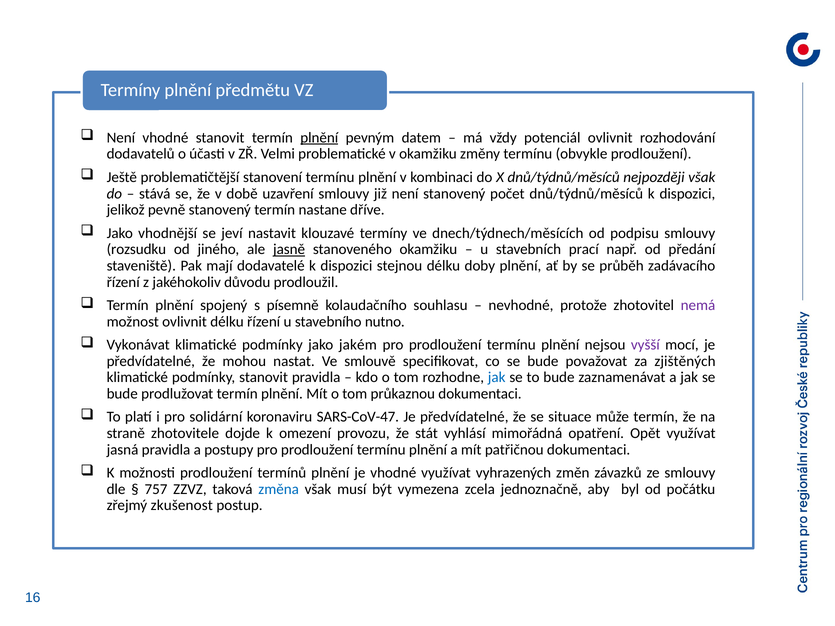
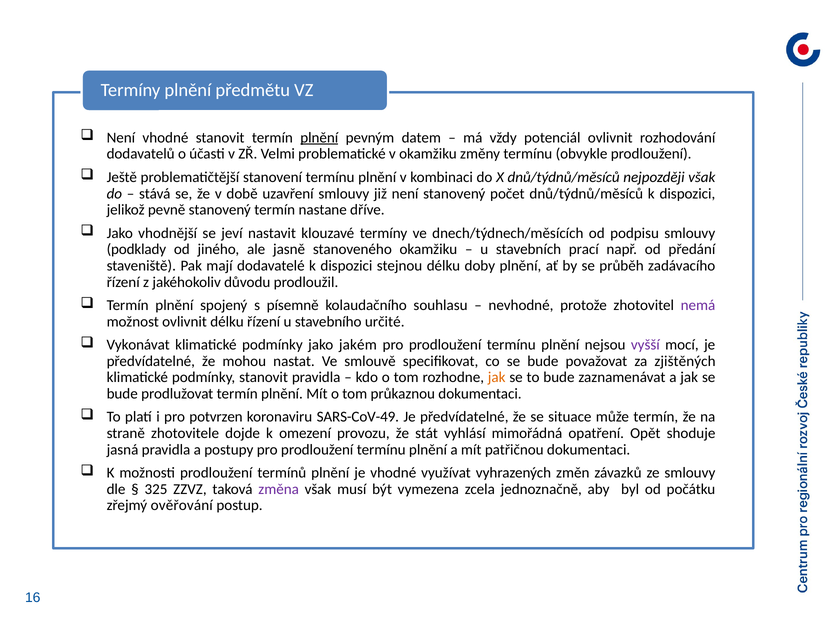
rozsudku: rozsudku -> podklady (136, 250)
jasně underline: present -> none (289, 250)
nutno: nutno -> určité (385, 322)
jak colour: blue -> orange (497, 378)
solidární: solidární -> potvrzen (216, 417)
SARS-CoV-47: SARS-CoV-47 -> SARS-CoV-49 (358, 417)
Opět využívat: využívat -> shoduje (691, 433)
757: 757 -> 325 (156, 489)
změna colour: blue -> purple (279, 489)
zkušenost: zkušenost -> ověřování (182, 506)
